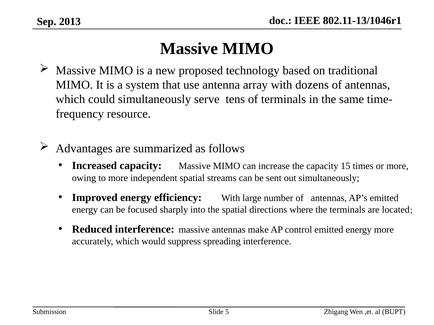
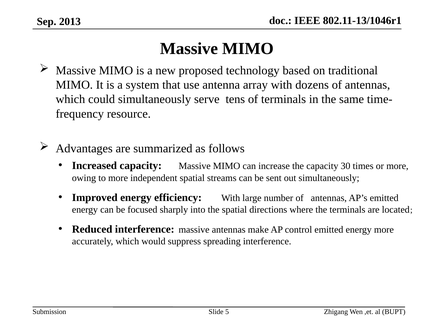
15: 15 -> 30 (346, 166)
